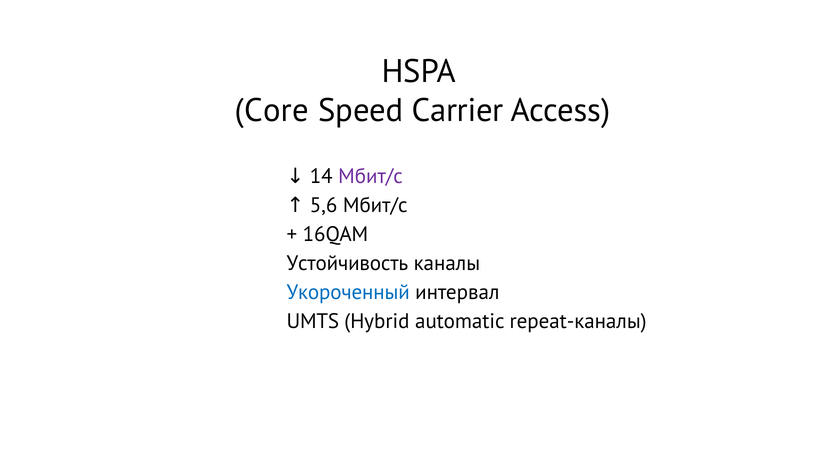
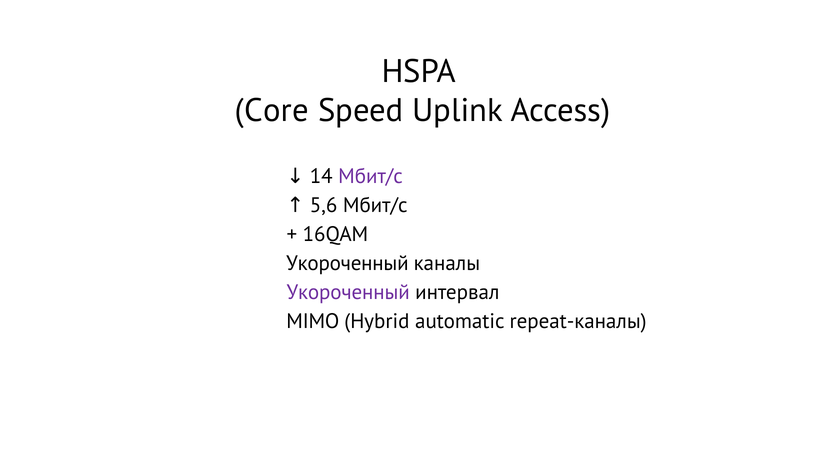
Carrier: Carrier -> Uplink (458, 110)
Устойчивость: Устойчивость -> Укороченный (347, 263)
Укороченный colour: blue -> purple (348, 292)
UMTS: UMTS -> MIMO (313, 321)
